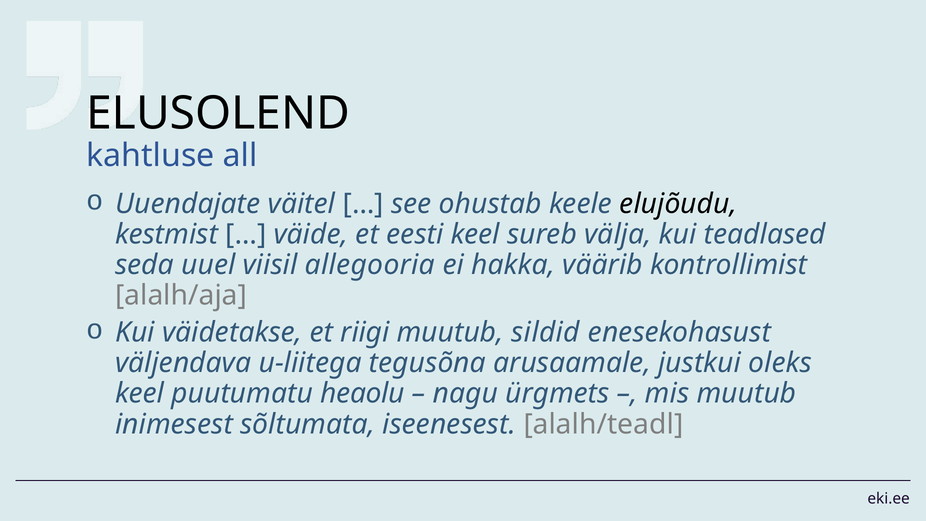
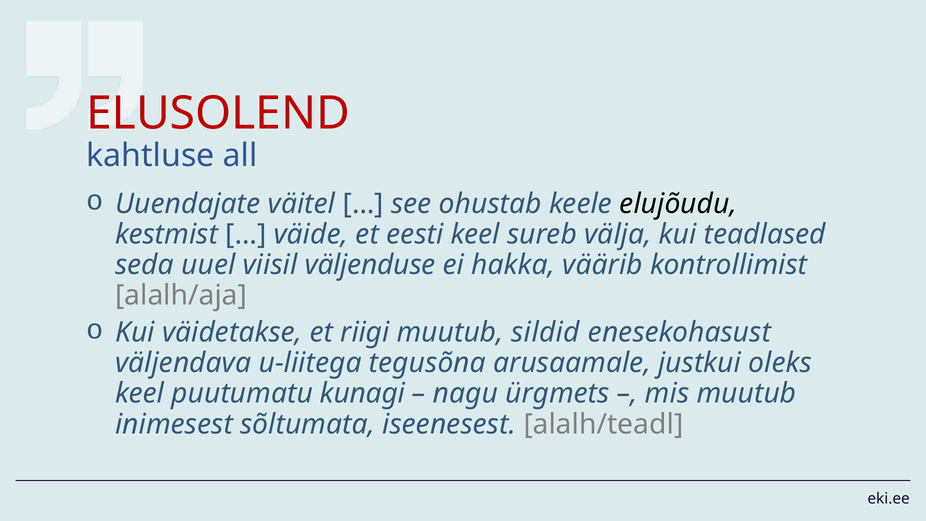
ELUSOLEND colour: black -> red (218, 113)
allegooria: allegooria -> väljenduse (370, 265)
heaolu: heaolu -> kunagi (362, 394)
